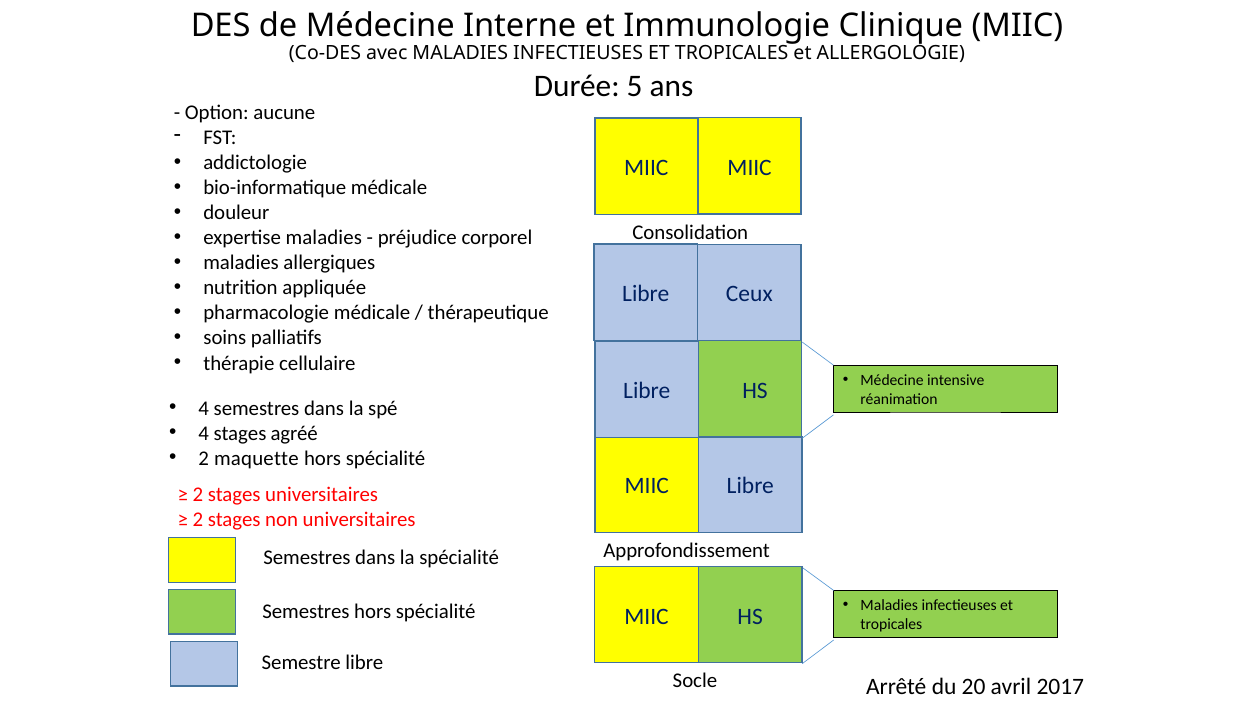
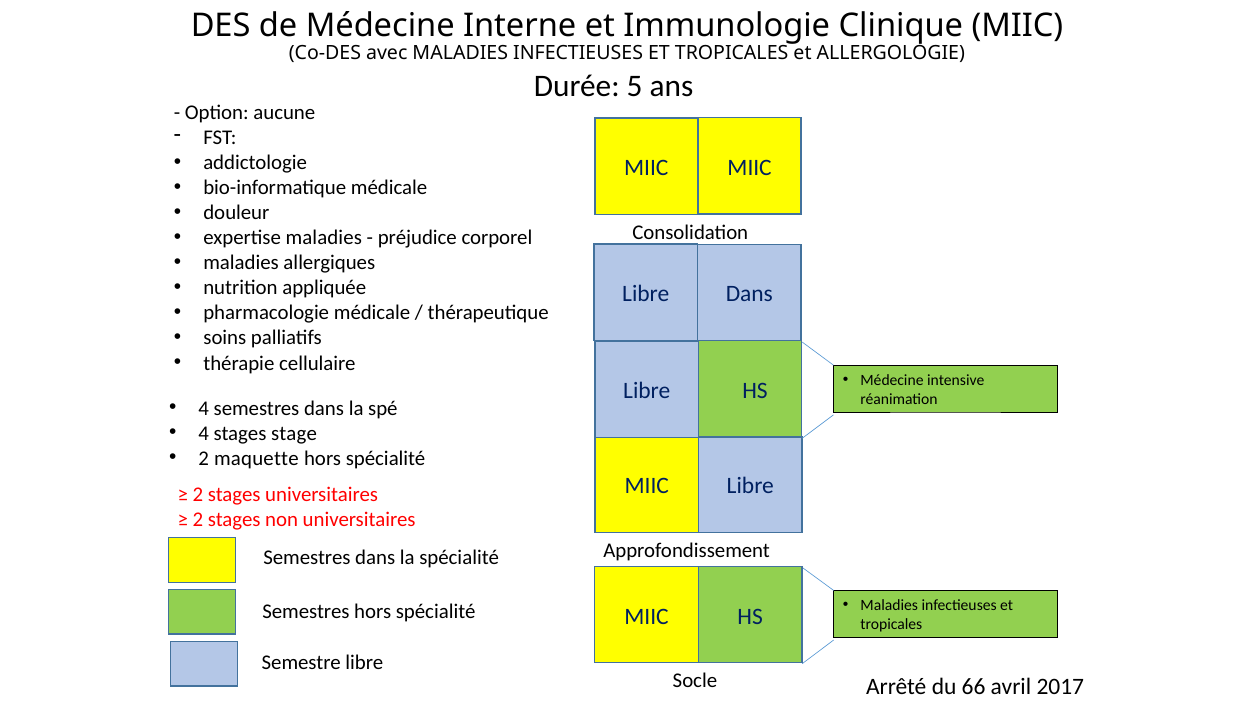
Ceux: Ceux -> Dans (749, 294)
agréé: agréé -> stage (294, 433)
20: 20 -> 66 (974, 687)
